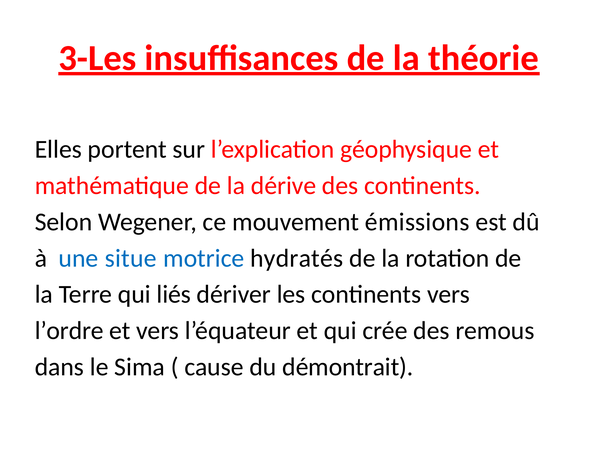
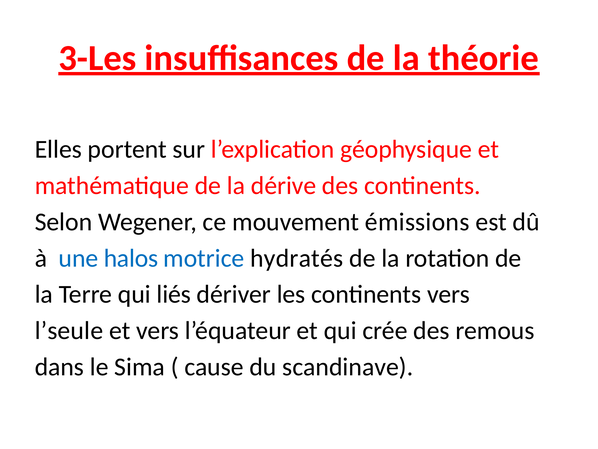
situe: situe -> halos (131, 258)
l’ordre: l’ordre -> l’seule (69, 330)
démontrait: démontrait -> scandinave (348, 367)
